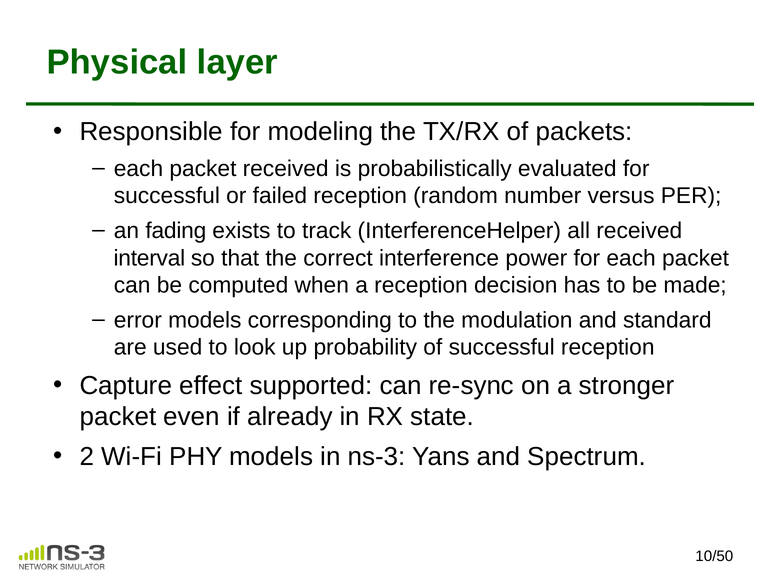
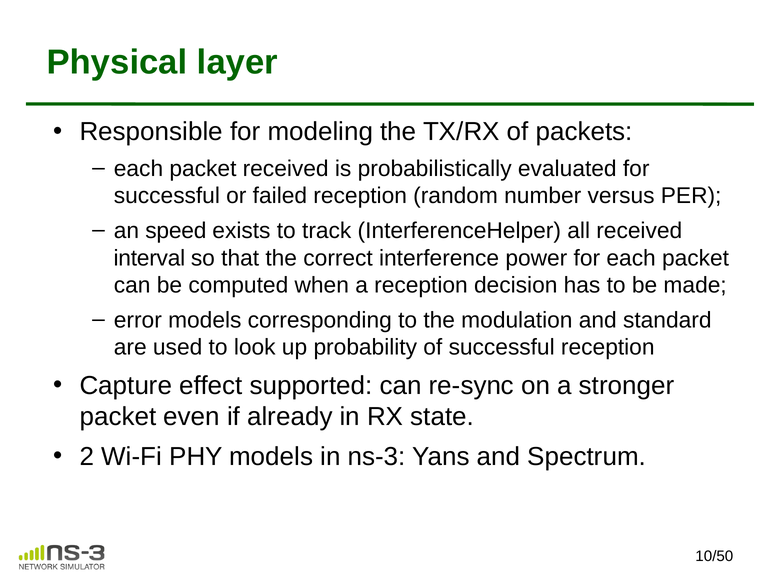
fading: fading -> speed (176, 231)
